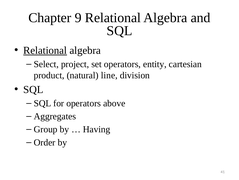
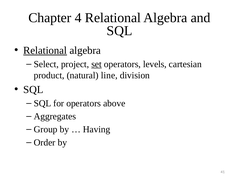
9: 9 -> 4 (78, 18)
set underline: none -> present (97, 64)
entity: entity -> levels (155, 64)
